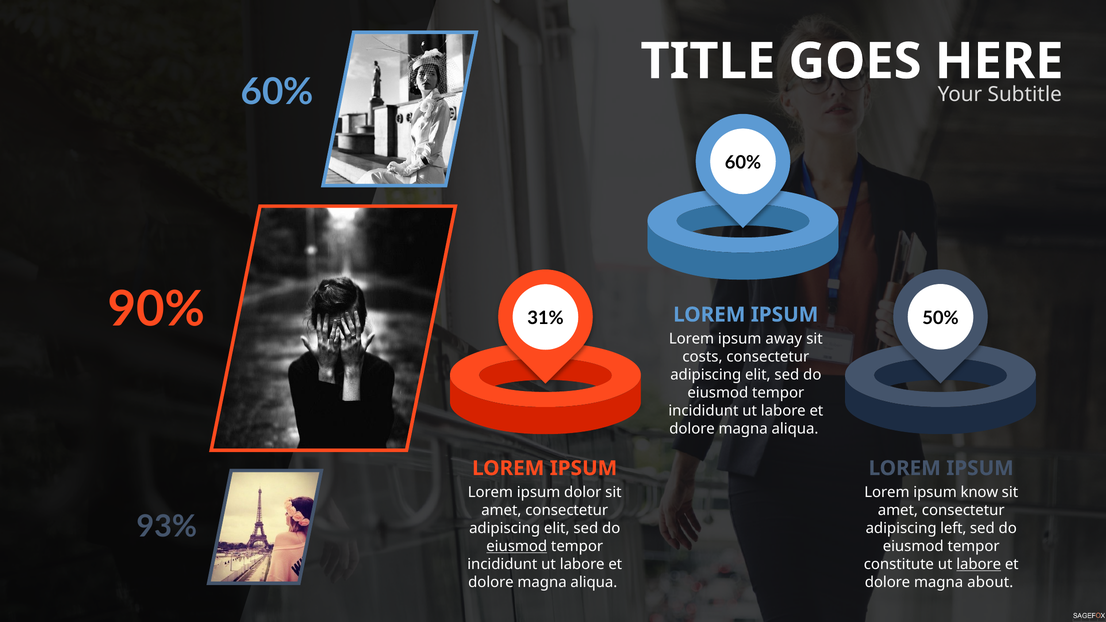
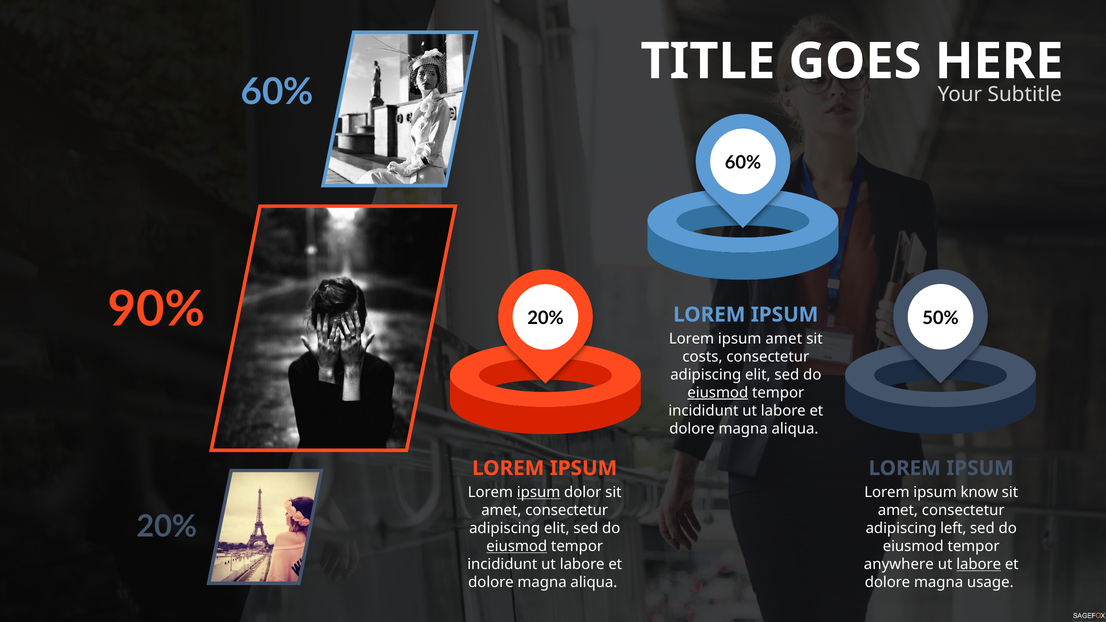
31%: 31% -> 20% (545, 318)
ipsum away: away -> amet (784, 339)
eiusmod underline: none -> present (718, 393)
ipsum underline: none -> present (539, 492)
93%: 93% -> 20% (167, 527)
constitute: constitute -> anywhere (899, 564)
about: about -> usage (990, 582)
